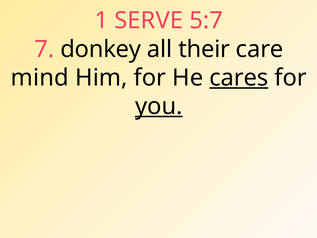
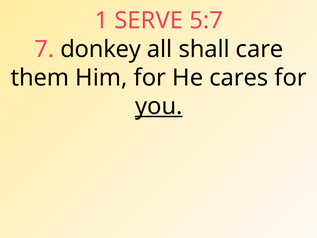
their: their -> shall (204, 49)
mind: mind -> them (40, 78)
cares underline: present -> none (239, 78)
